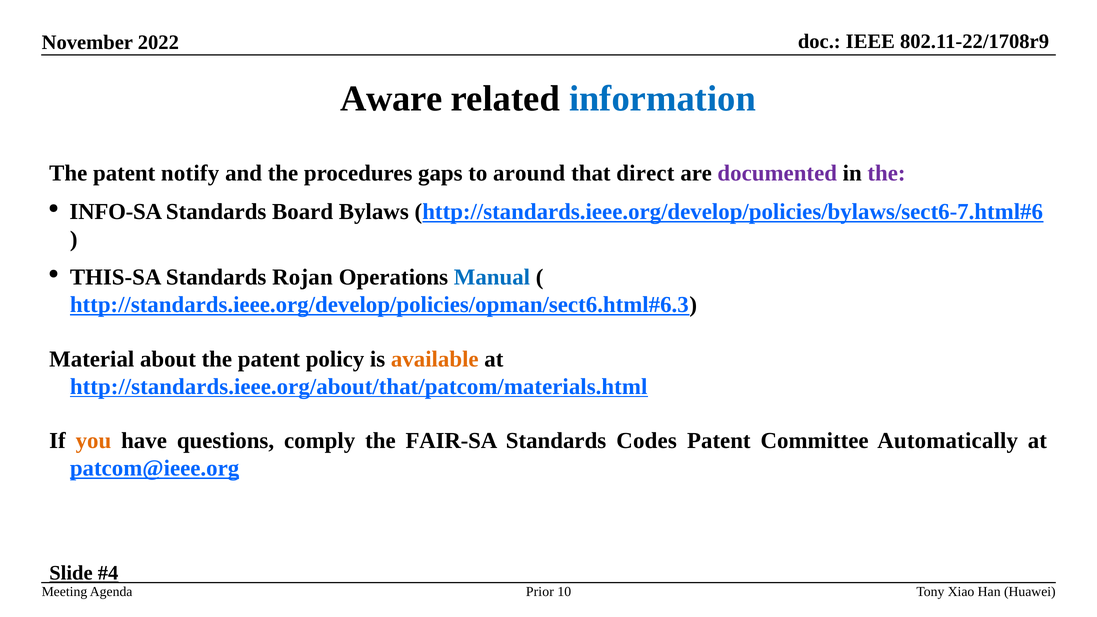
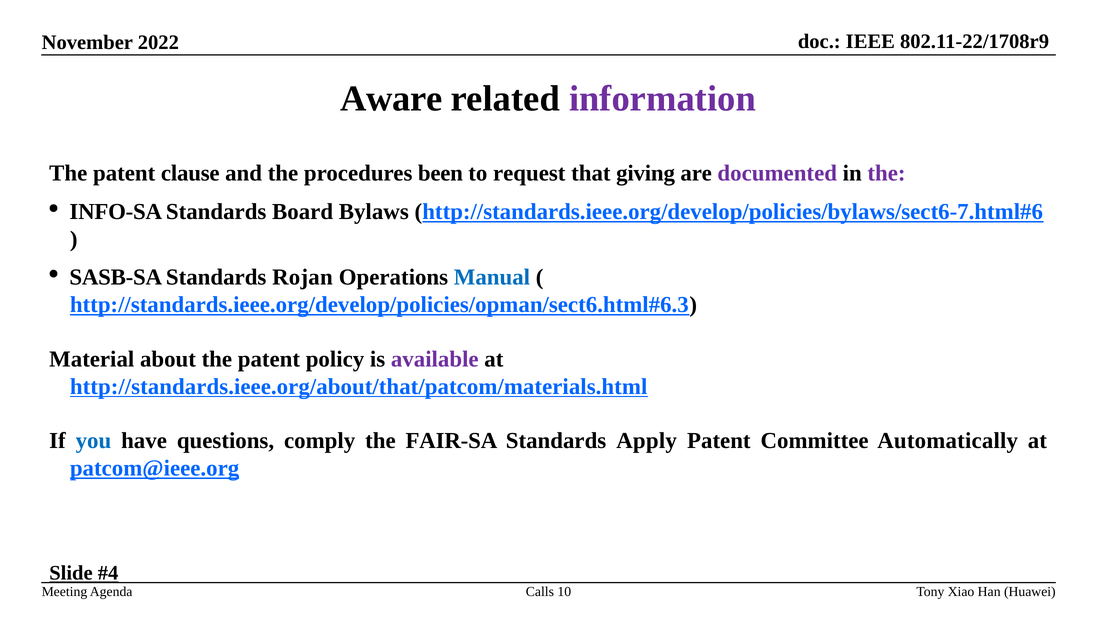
information colour: blue -> purple (662, 99)
notify: notify -> clause (190, 173)
gaps: gaps -> been (440, 173)
around: around -> request (529, 173)
direct: direct -> giving (646, 173)
THIS-SA: THIS-SA -> SASB-SA (116, 277)
available colour: orange -> purple (435, 359)
you colour: orange -> blue (93, 441)
Codes: Codes -> Apply (647, 441)
Prior: Prior -> Calls (540, 592)
